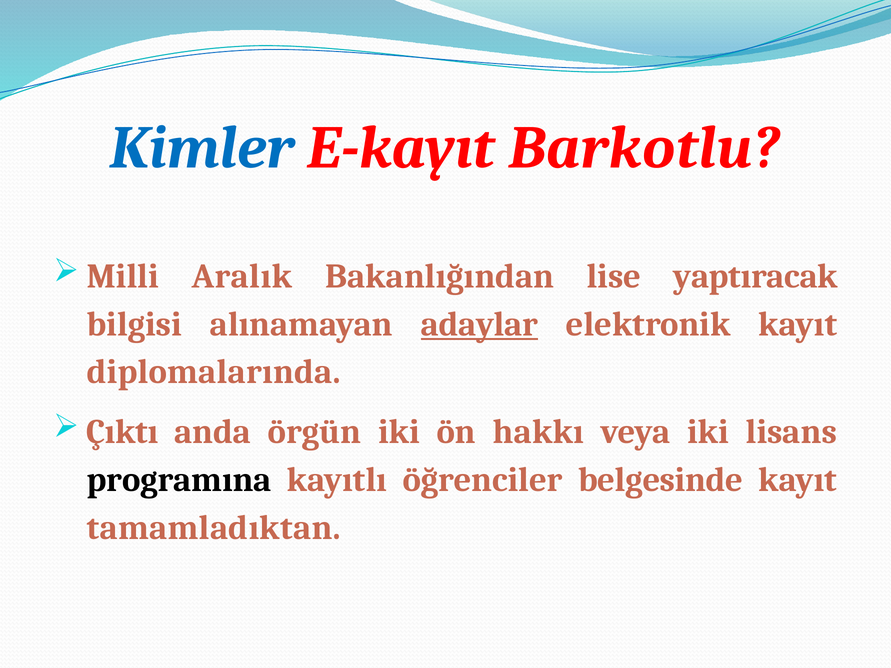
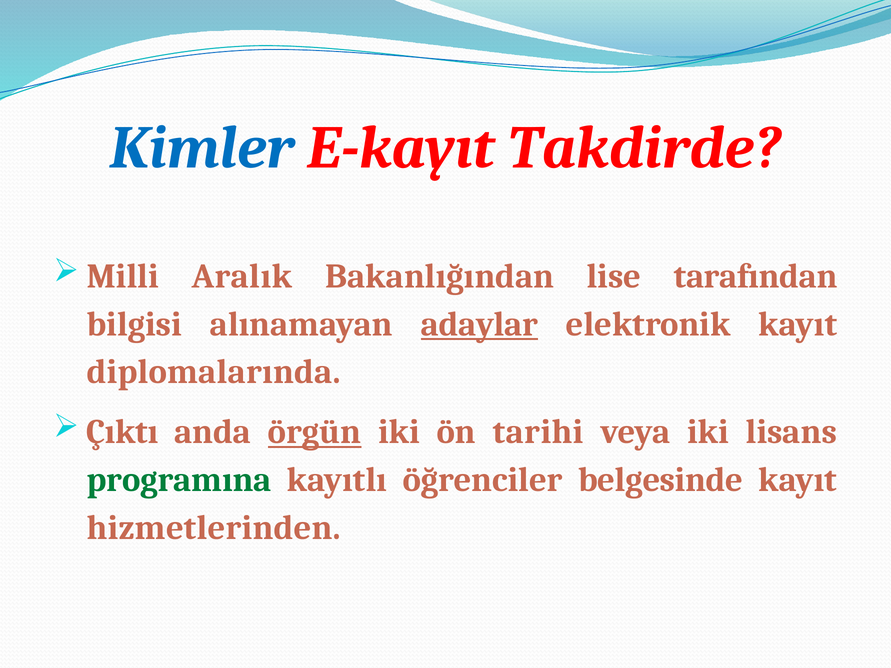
Barkotlu: Barkotlu -> Takdirde (644, 148)
yaptıracak: yaptıracak -> tarafından (756, 276)
örgün underline: none -> present (315, 432)
hakkı: hakkı -> tarihi (538, 432)
programına colour: black -> green (179, 480)
tamamladıktan: tamamladıktan -> hizmetlerinden (214, 528)
